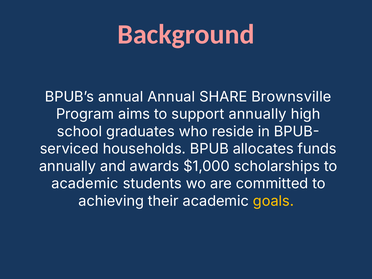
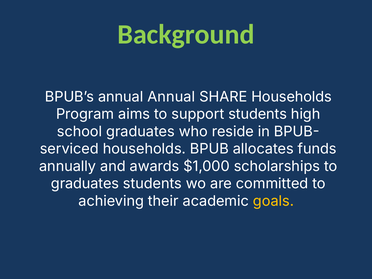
Background colour: pink -> light green (186, 34)
SHARE Brownsville: Brownsville -> Households (291, 97)
support annually: annually -> students (258, 114)
academic: academic -> graduates (85, 184)
